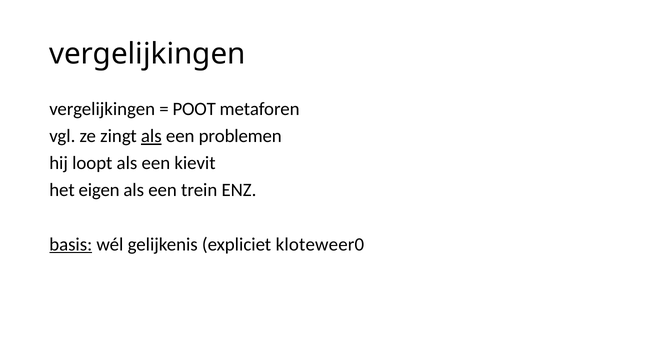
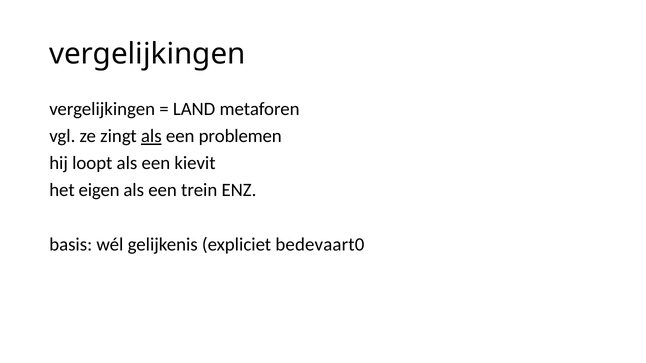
POOT: POOT -> LAND (194, 109)
basis underline: present -> none (71, 245)
kloteweer0: kloteweer0 -> bedevaart0 (320, 245)
